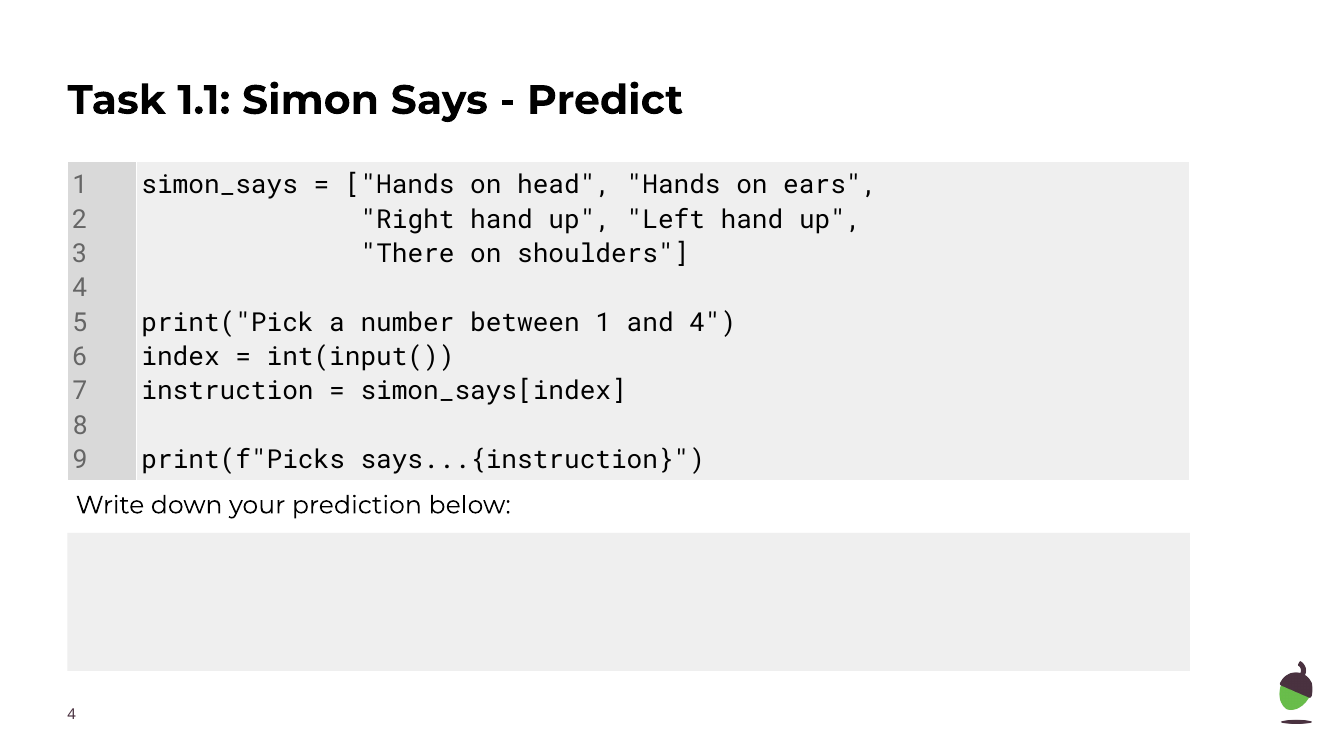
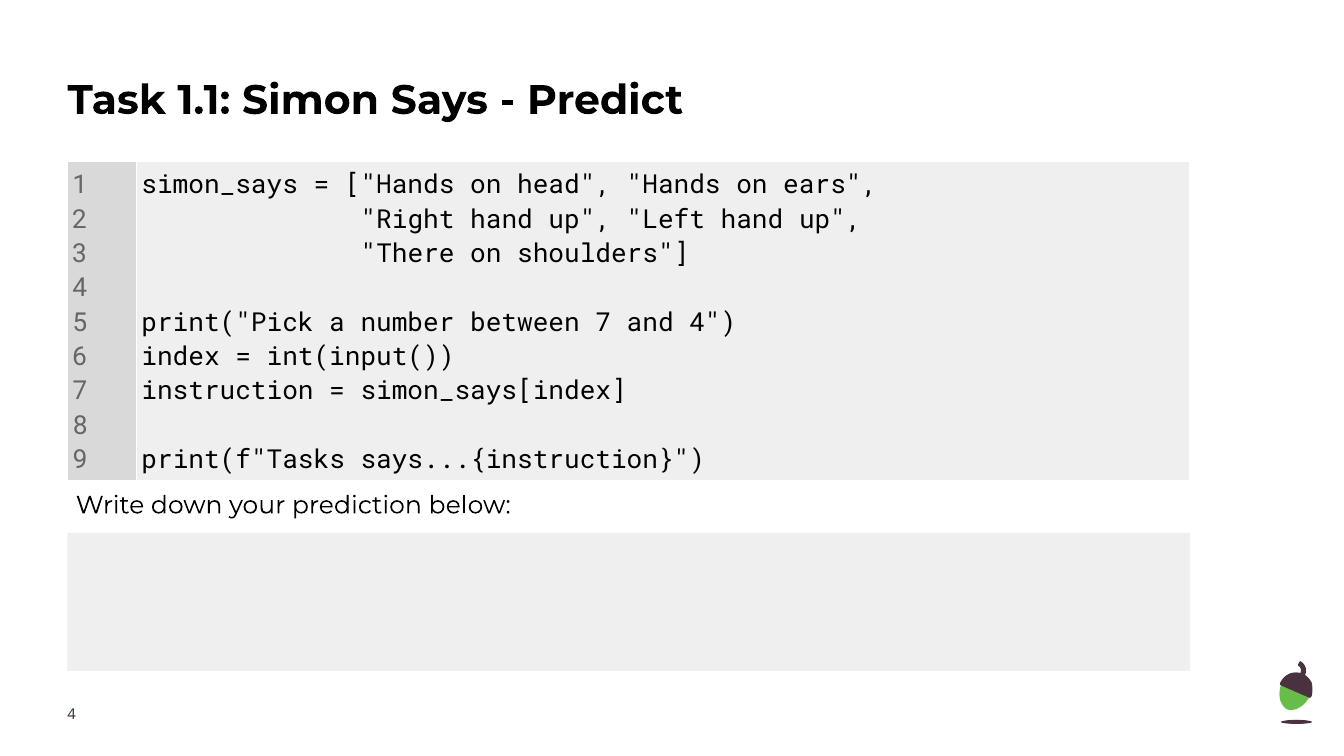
between 1: 1 -> 7 (603, 323)
print(f"Picks: print(f"Picks -> print(f"Tasks (243, 460)
